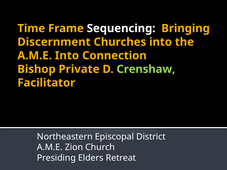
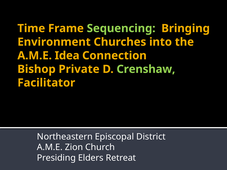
Sequencing colour: white -> light green (121, 28)
Discernment: Discernment -> Environment (54, 42)
A.M.E Into: Into -> Idea (67, 56)
